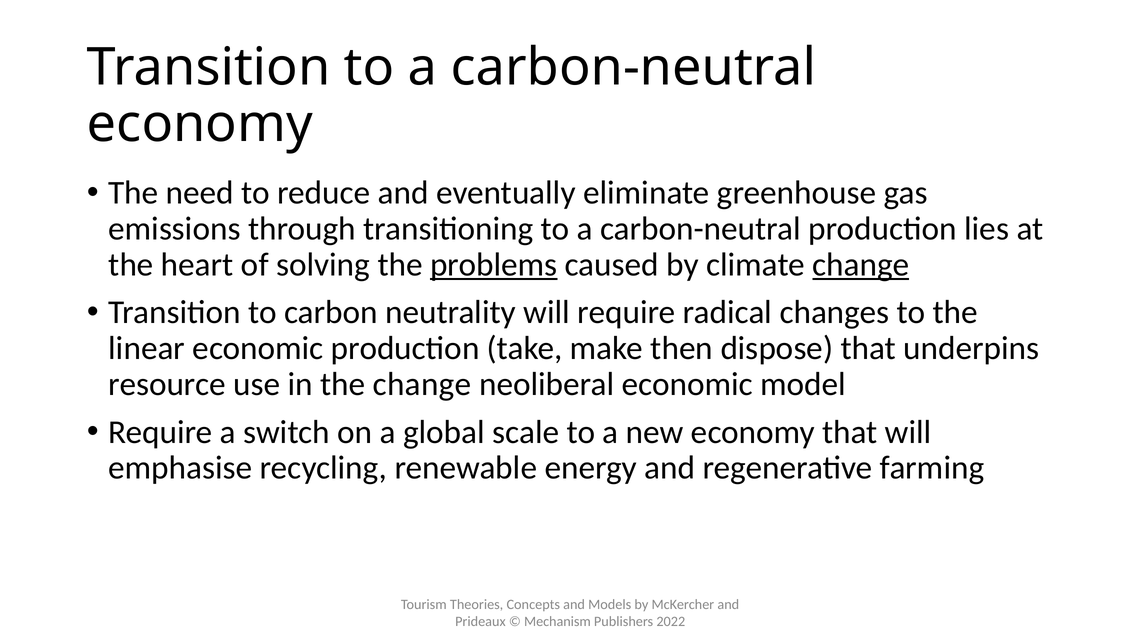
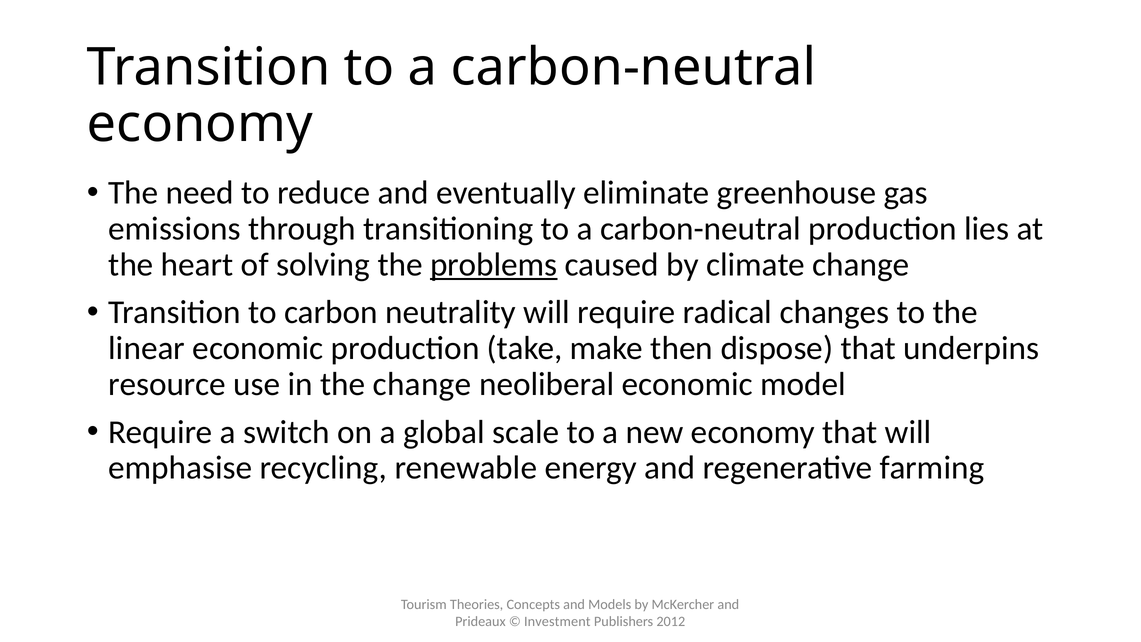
change underline: present -> none (861, 265)
Mechanism: Mechanism -> Investment (557, 621)
2022: 2022 -> 2012 (671, 621)
